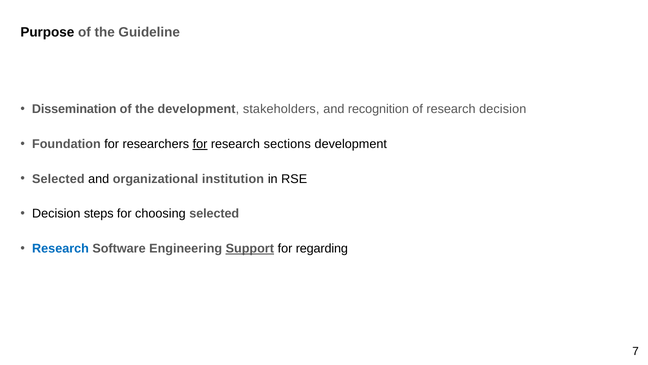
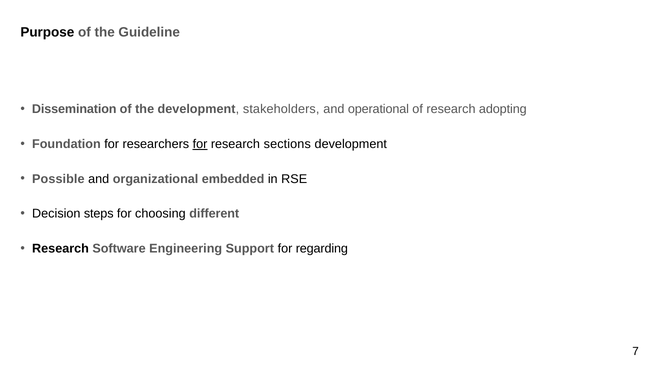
recognition: recognition -> operational (378, 109)
research decision: decision -> adopting (503, 109)
Selected: Selected -> Possible (58, 179)
institution: institution -> embedded (233, 179)
choosing selected: selected -> different (214, 214)
Research colour: blue -> black (61, 248)
Support underline: present -> none (250, 248)
